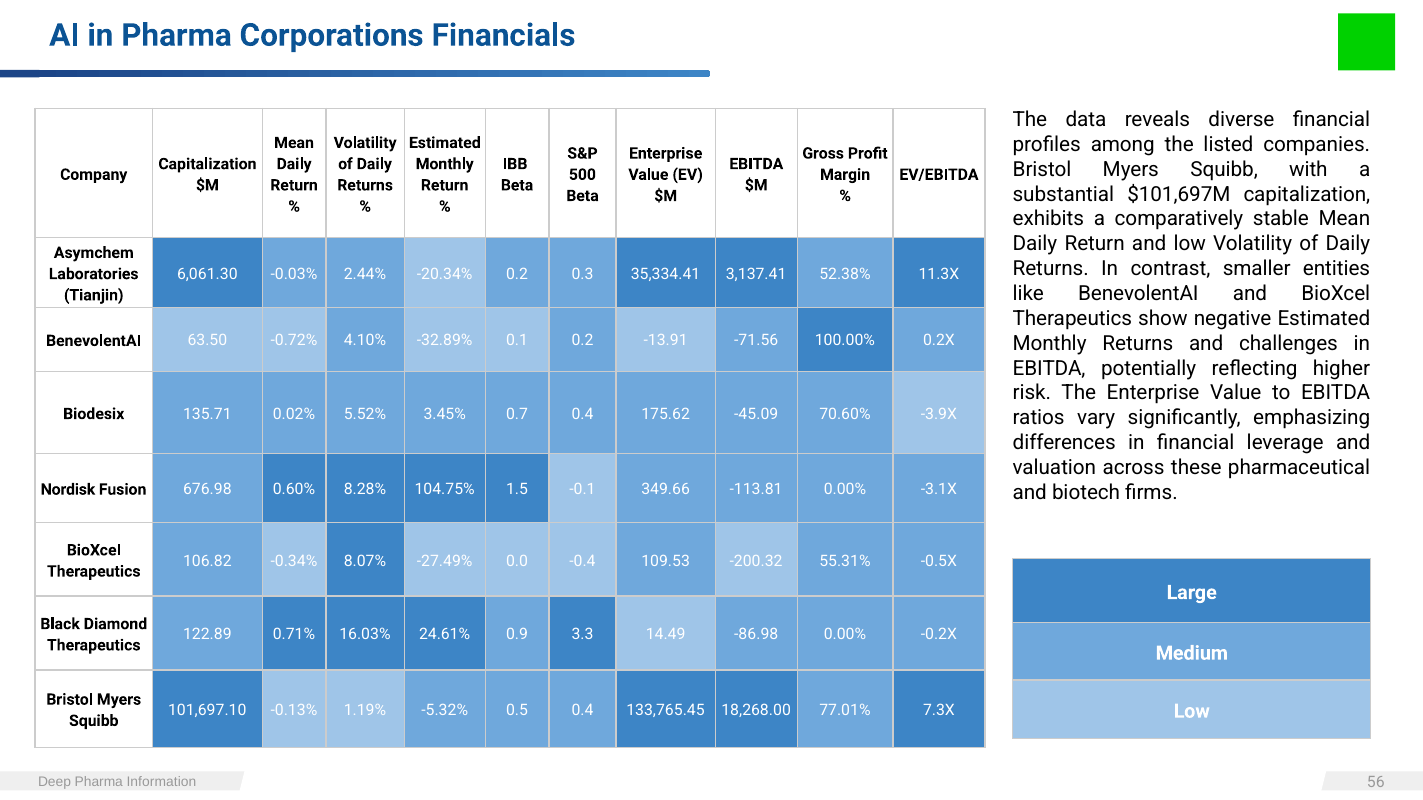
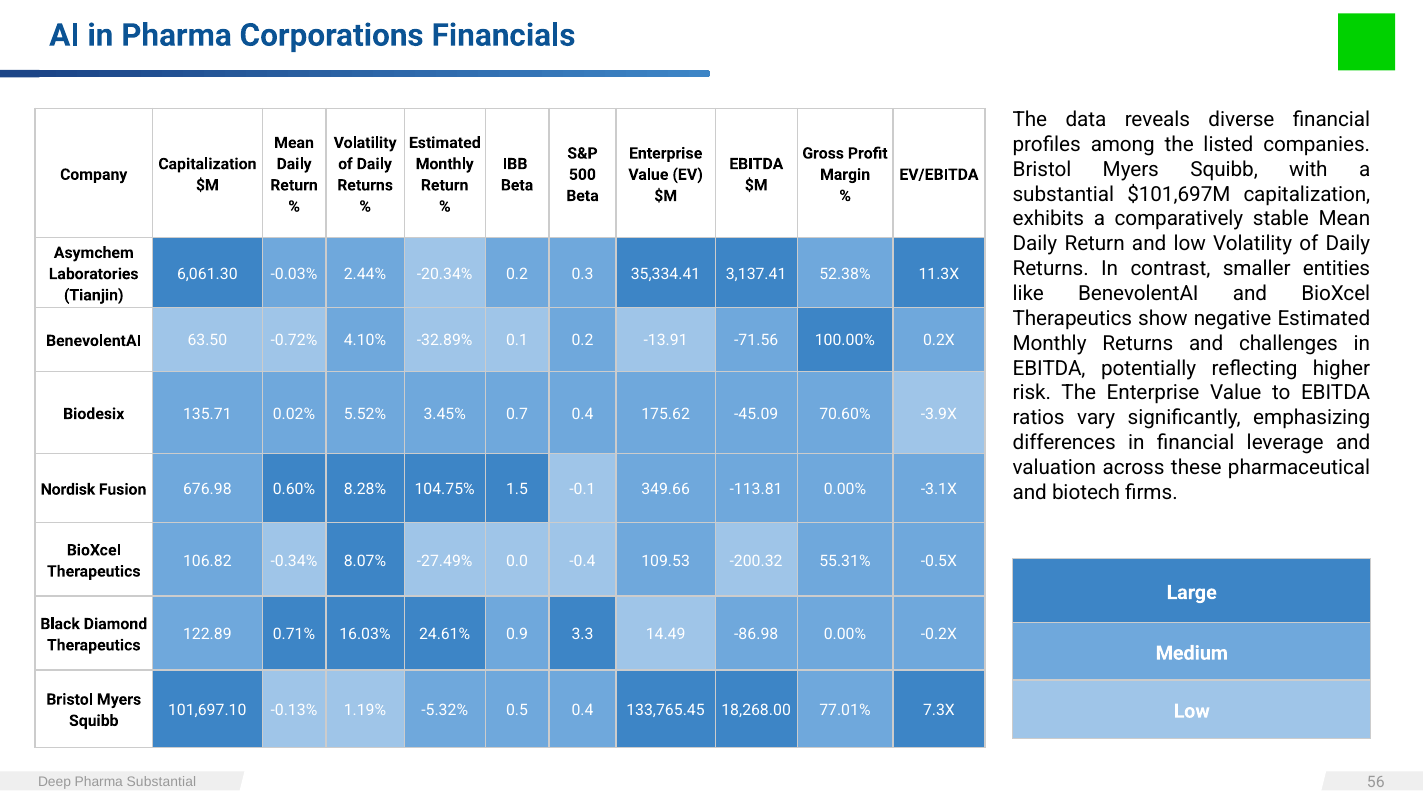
Pharma Information: Information -> Substantial (161, 782)
